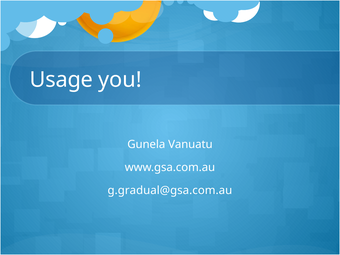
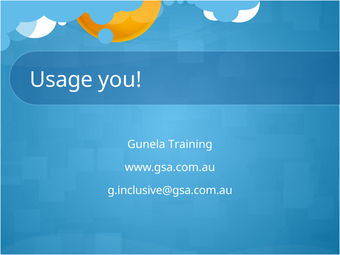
Vanuatu: Vanuatu -> Training (190, 144)
g.gradual@gsa.com.au: g.gradual@gsa.com.au -> g.inclusive@gsa.com.au (170, 190)
